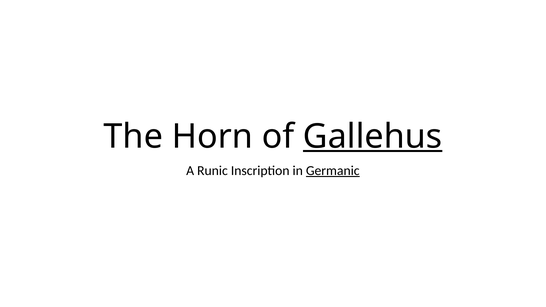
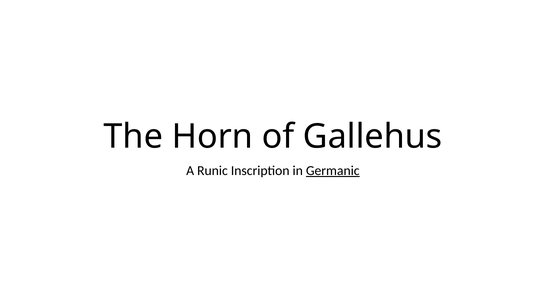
Gallehus underline: present -> none (373, 136)
